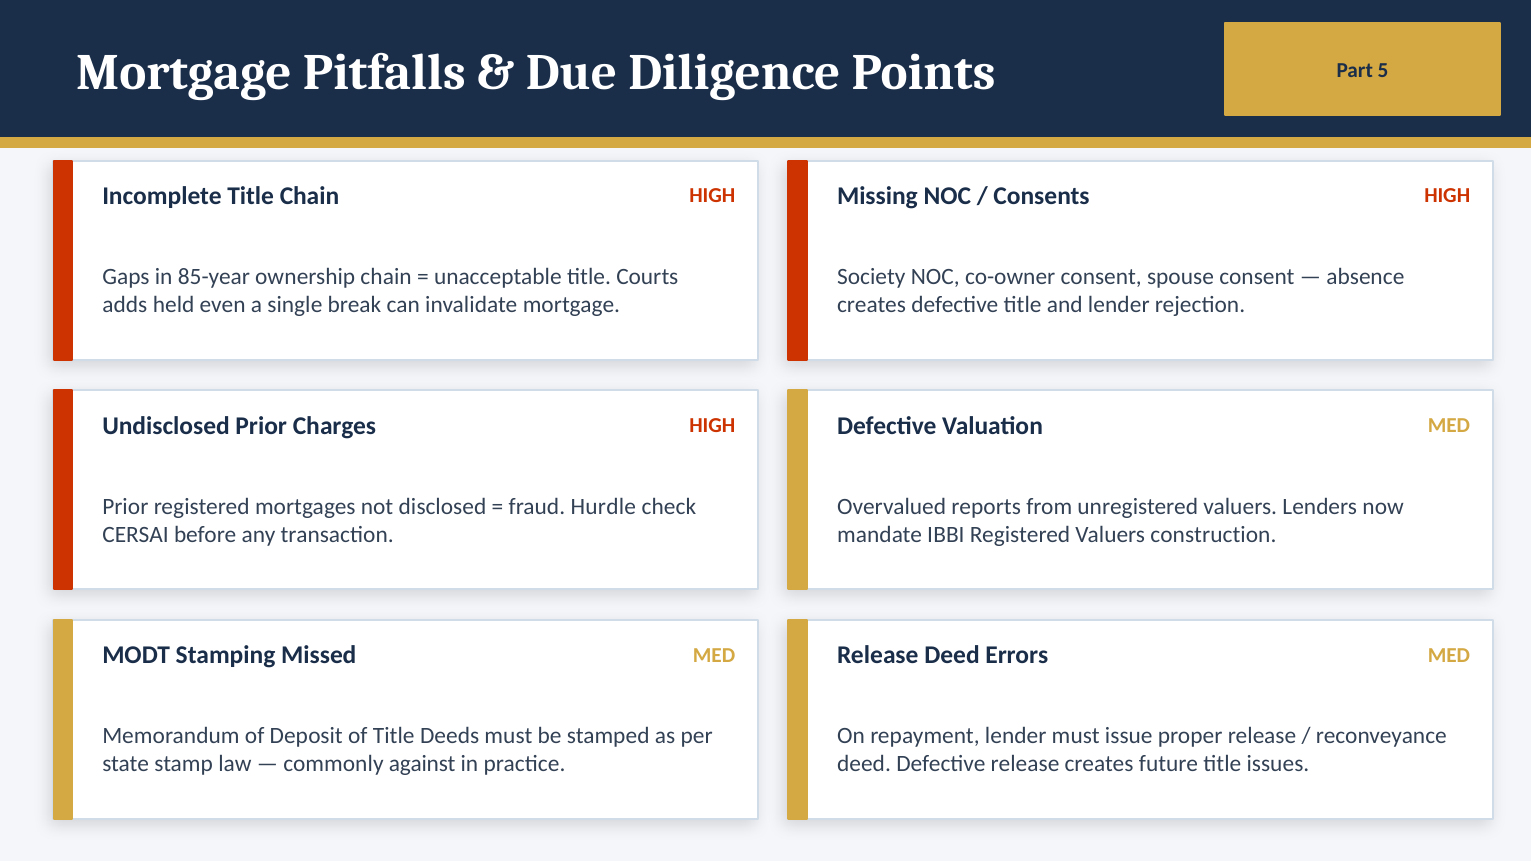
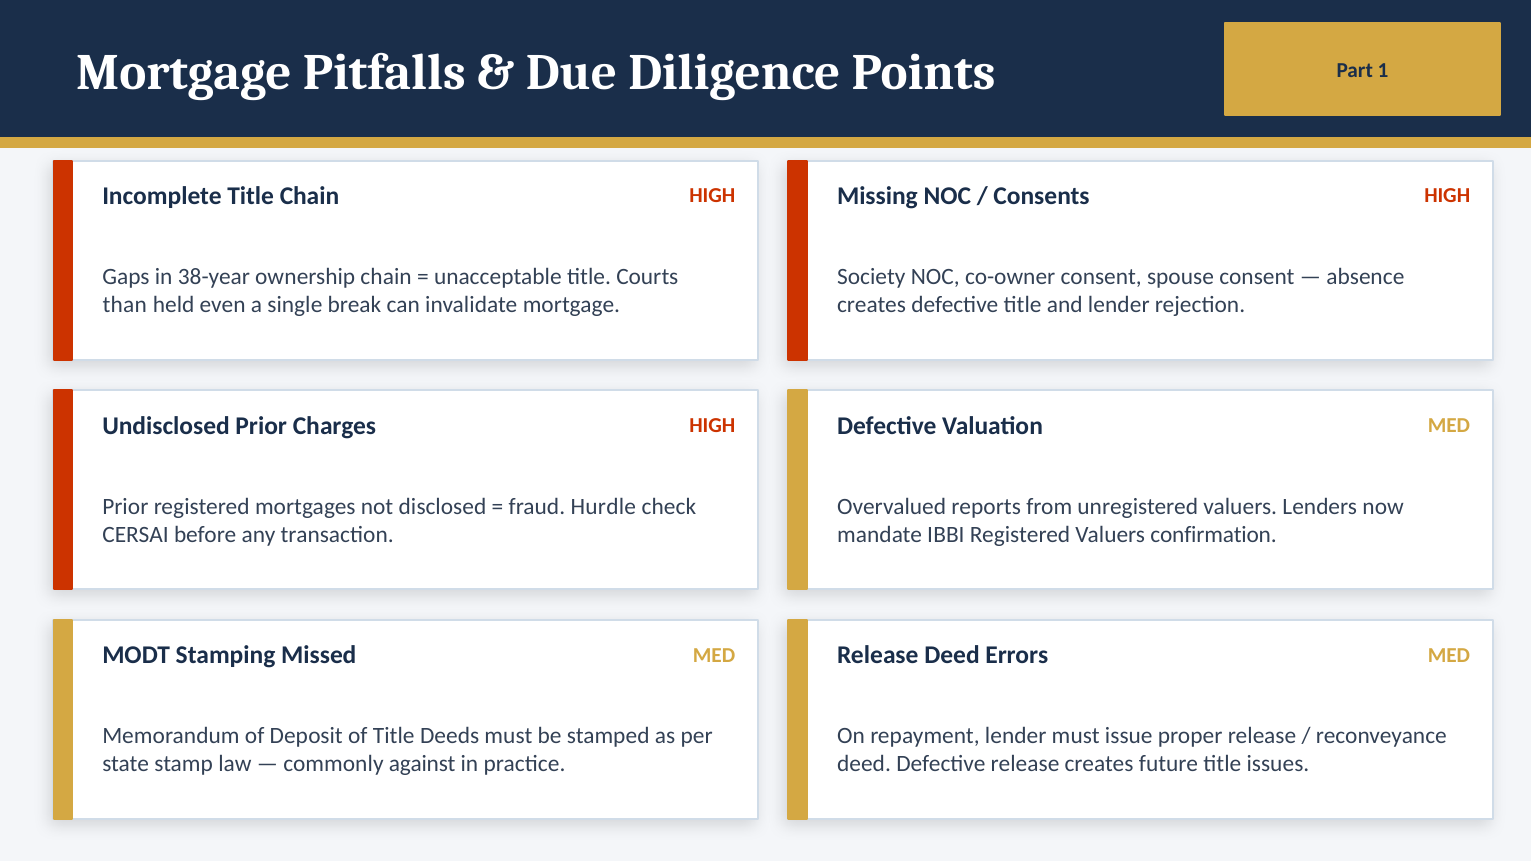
5: 5 -> 1 (1383, 70)
85-year: 85-year -> 38-year (214, 277)
adds: adds -> than (125, 305)
construction: construction -> confirmation (1214, 535)
